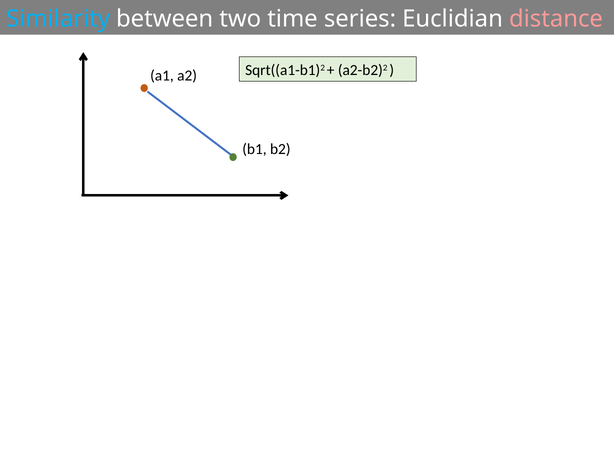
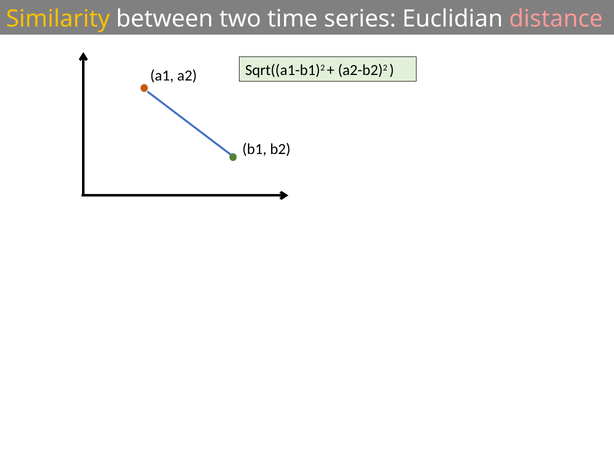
Similarity colour: light blue -> yellow (58, 19)
